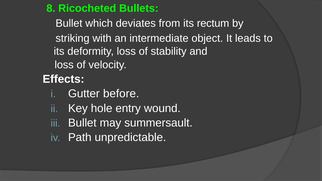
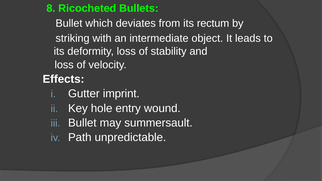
before: before -> imprint (121, 94)
